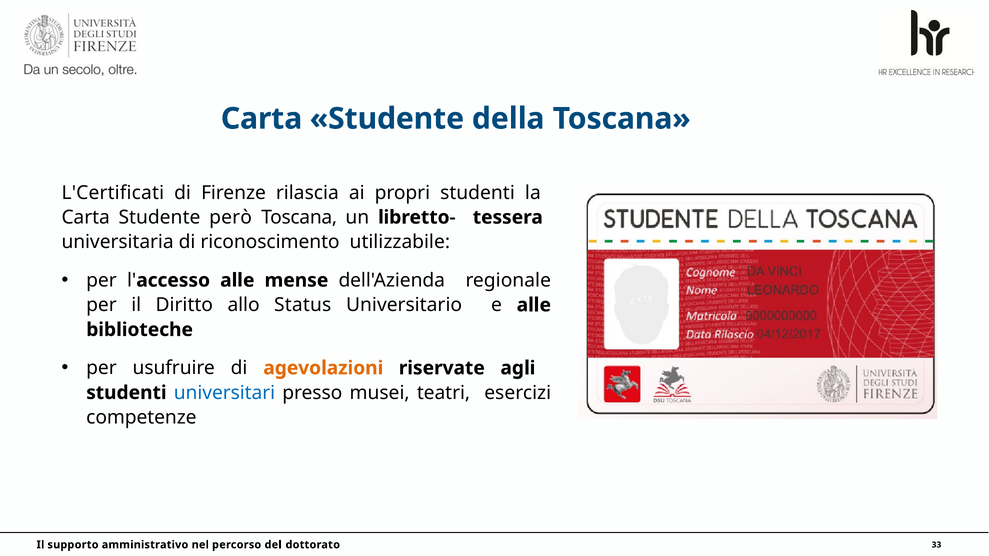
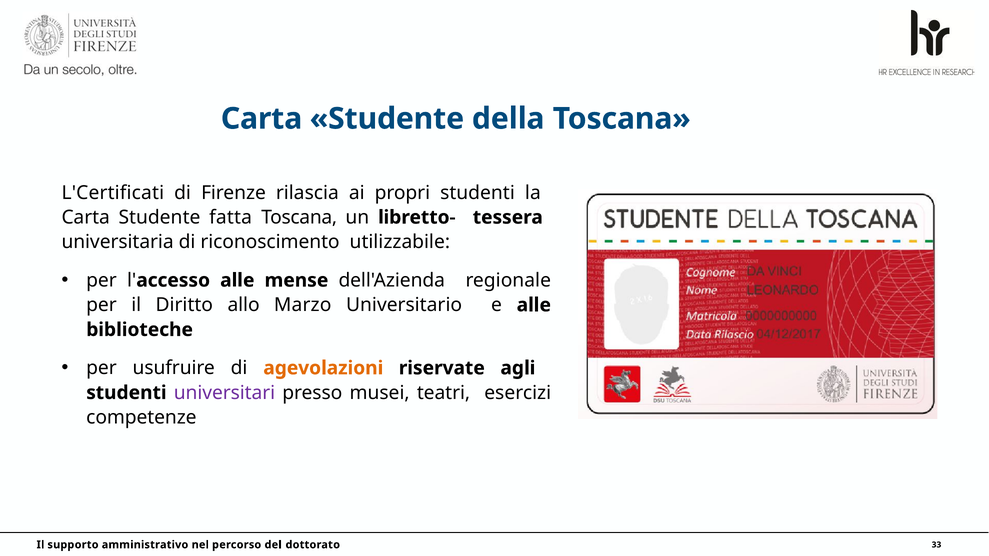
però: però -> fatta (231, 217)
Status: Status -> Marzo (303, 305)
universitari colour: blue -> purple (224, 393)
